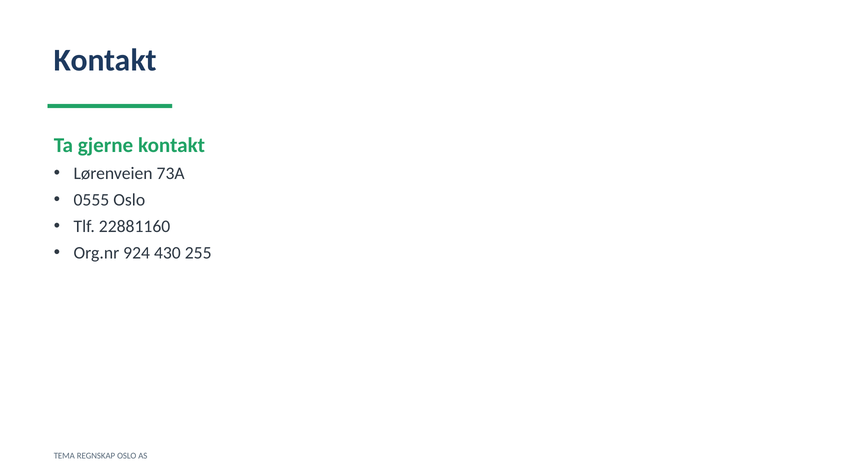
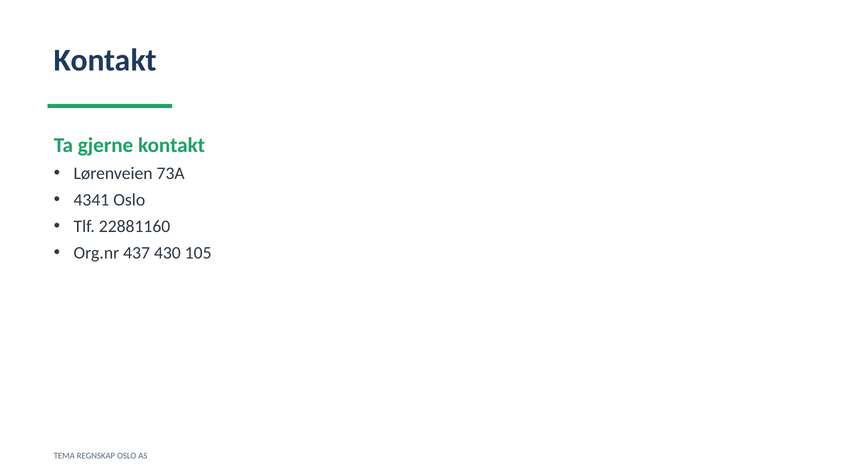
0555: 0555 -> 4341 (91, 200)
924: 924 -> 437 (137, 253)
255: 255 -> 105 (198, 253)
